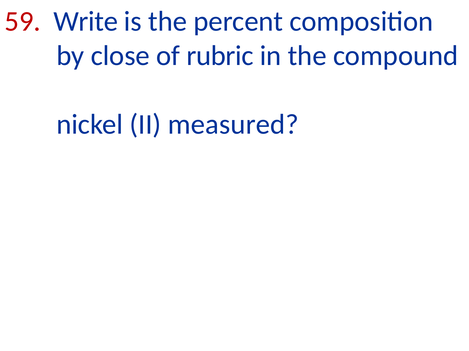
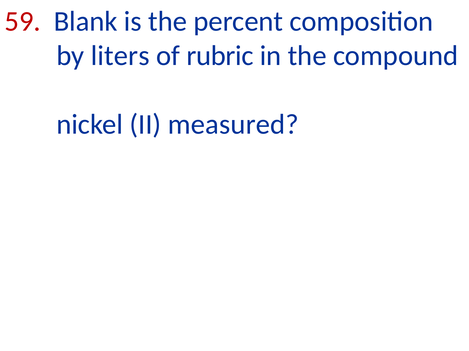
Write: Write -> Blank (86, 21)
close: close -> liters (120, 56)
